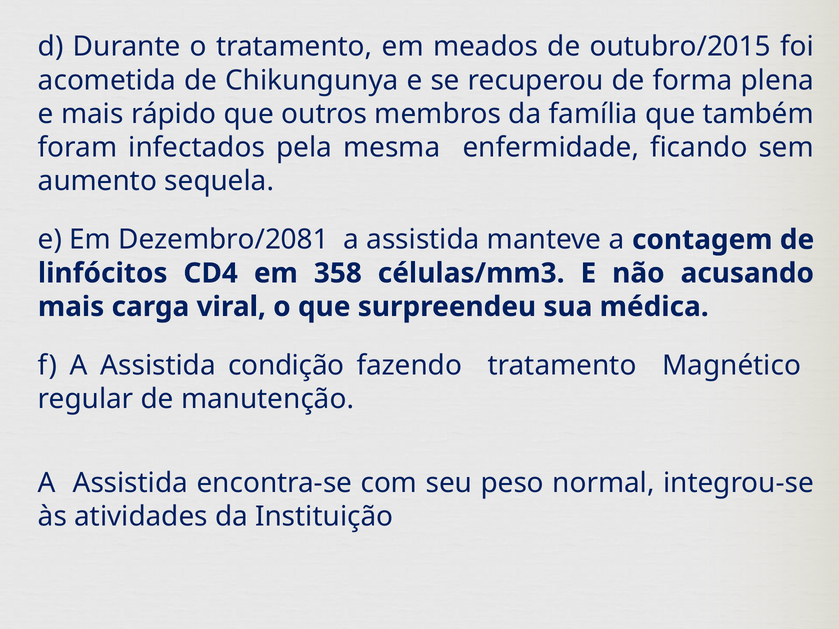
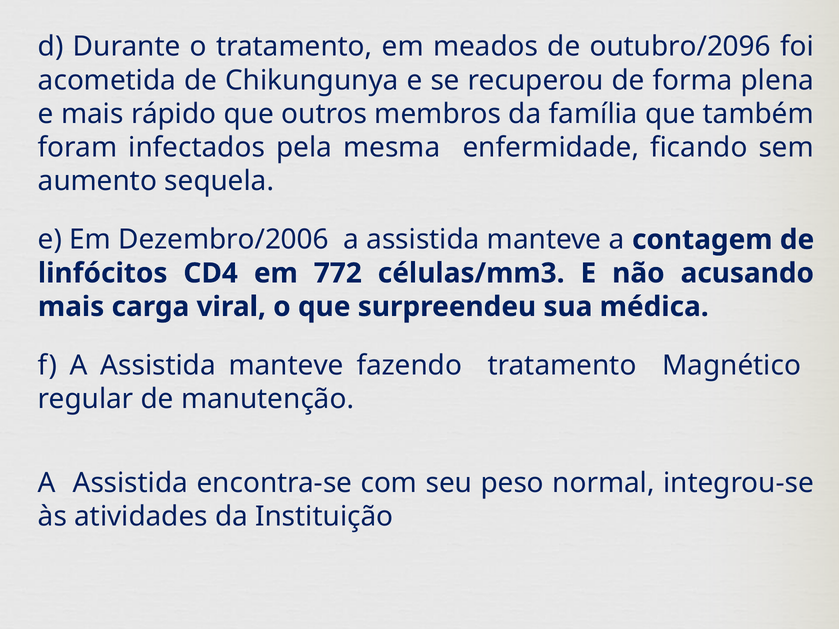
outubro/2015: outubro/2015 -> outubro/2096 (680, 47)
Dezembro/2081: Dezembro/2081 -> Dezembro/2006 (224, 240)
358: 358 -> 772 (338, 273)
f A Assistida condição: condição -> manteve (286, 366)
